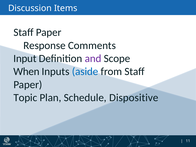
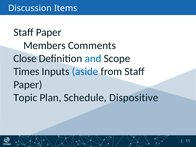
Response: Response -> Members (44, 45)
Input: Input -> Close (25, 58)
and colour: purple -> blue (93, 58)
When: When -> Times (26, 72)
